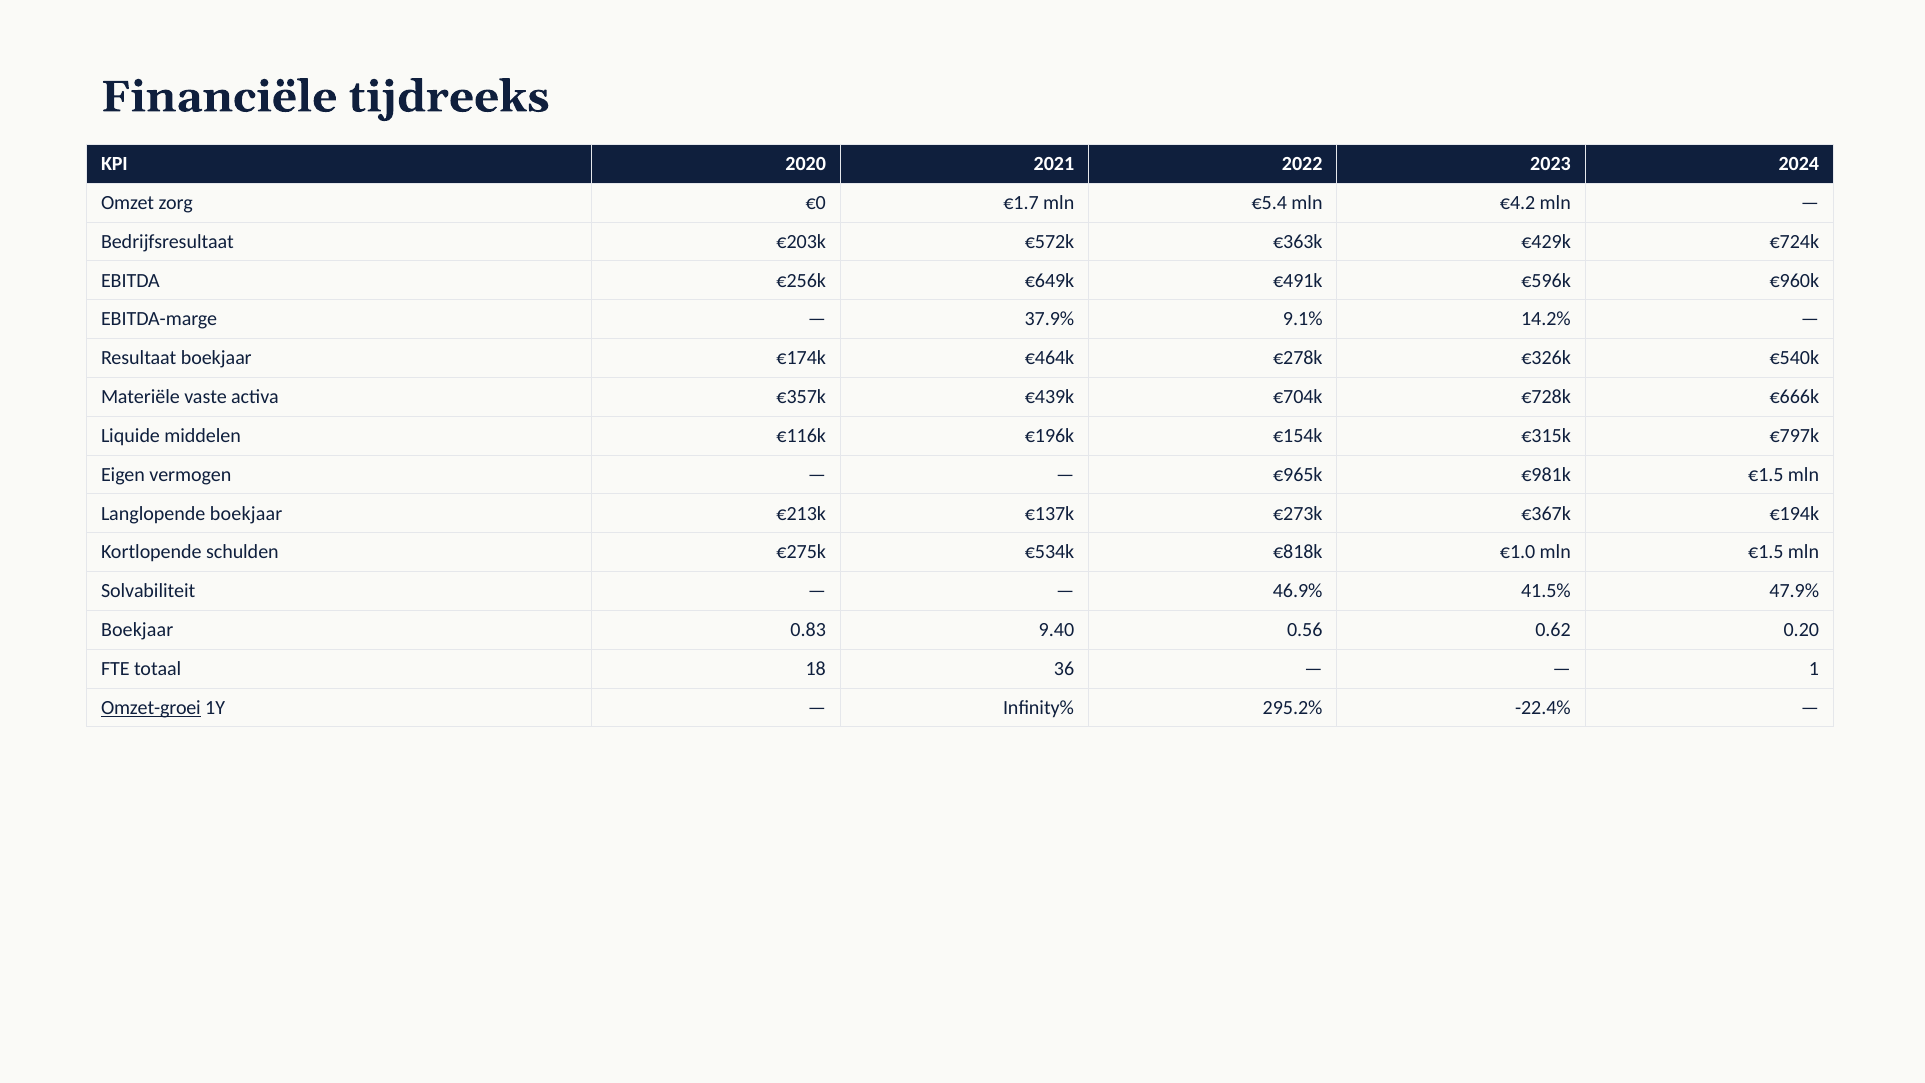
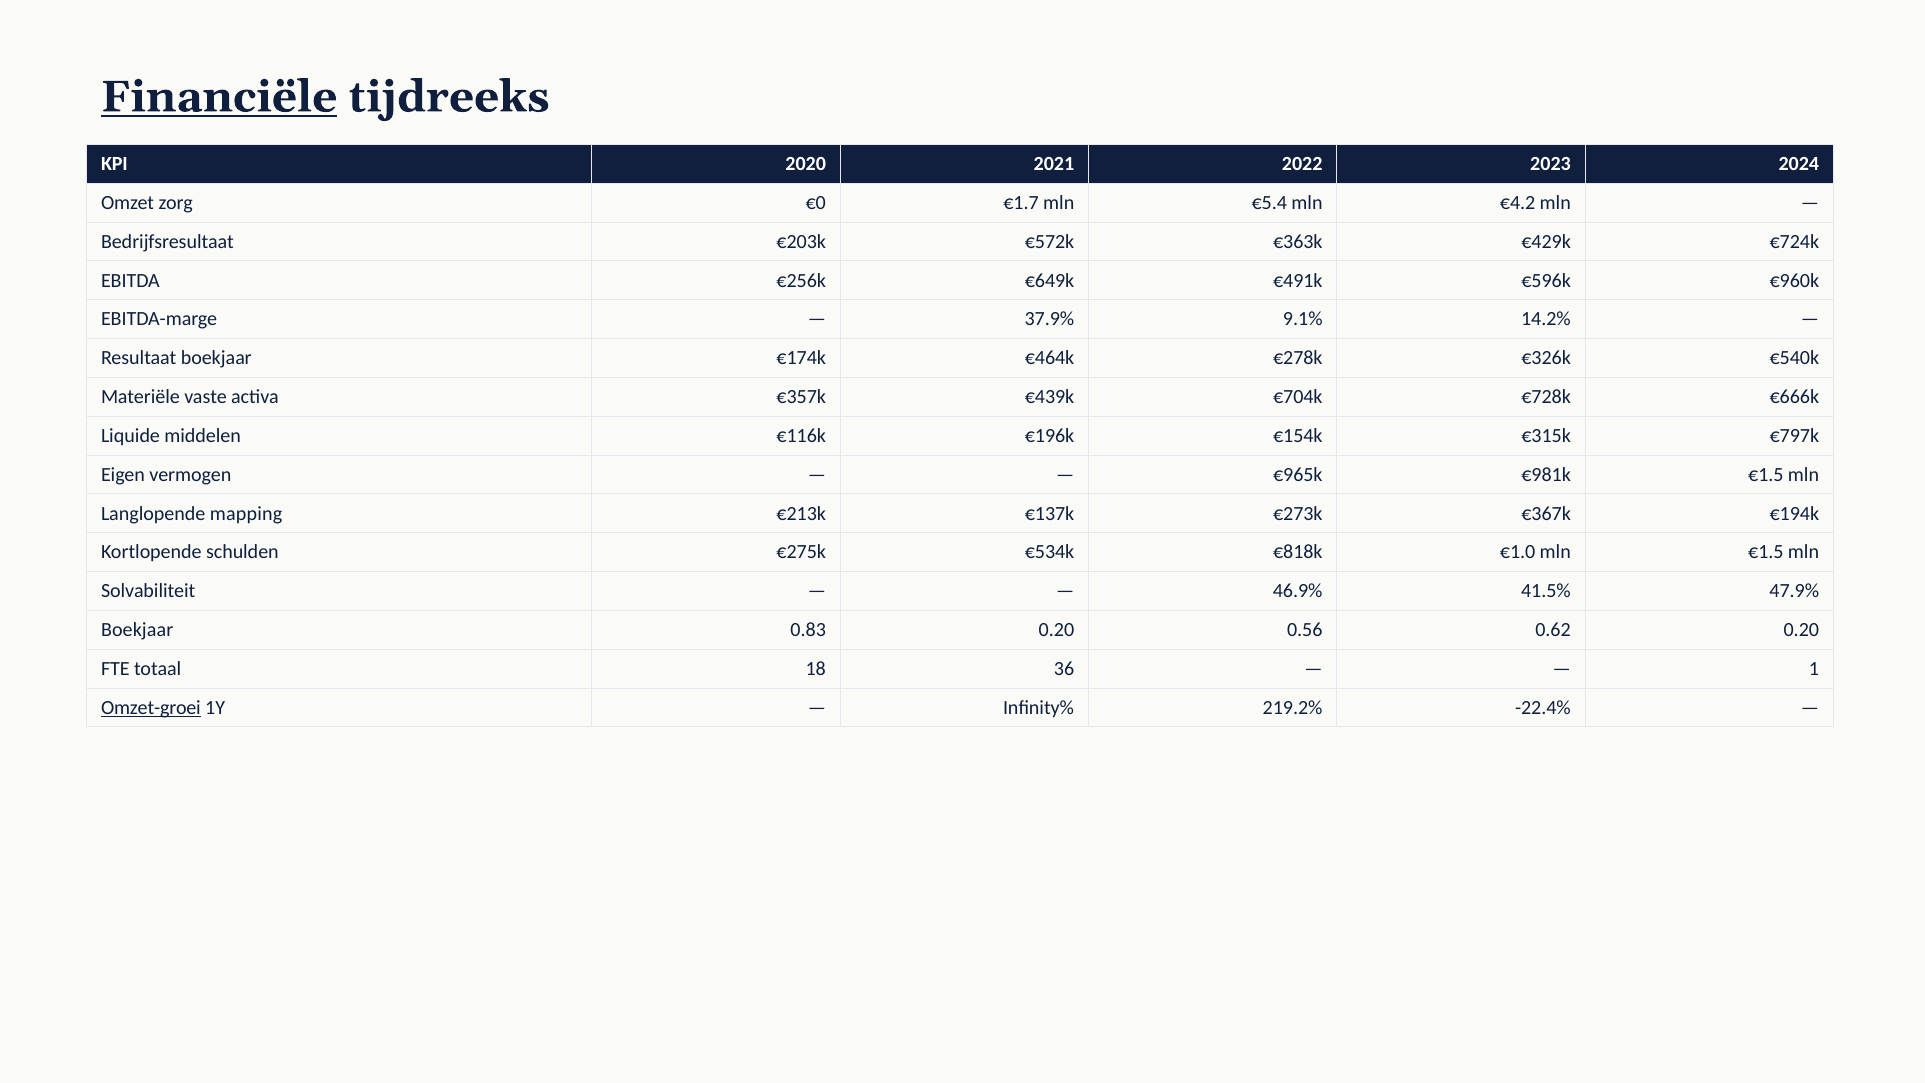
Financiële underline: none -> present (219, 97)
Langlopende boekjaar: boekjaar -> mapping (246, 513)
0.83 9.40: 9.40 -> 0.20 (1056, 630)
295.2%: 295.2% -> 219.2% (1293, 707)
